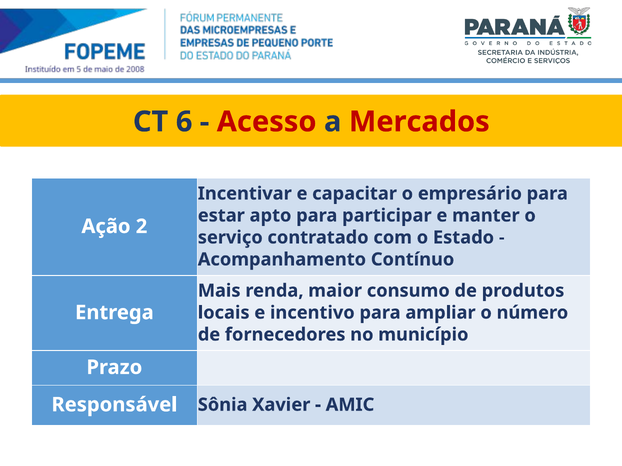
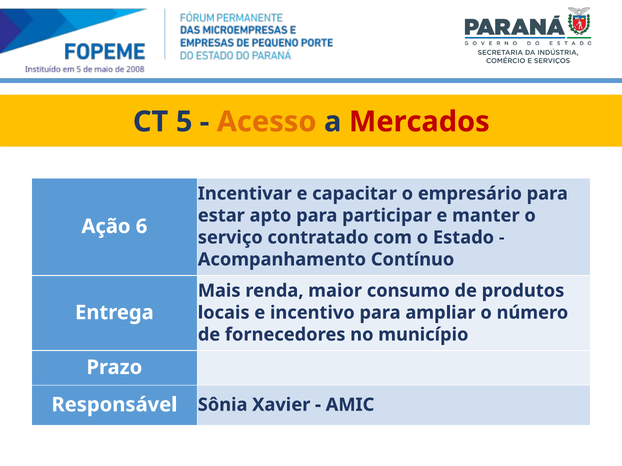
6: 6 -> 5 (184, 122)
Acesso colour: red -> orange (267, 122)
2: 2 -> 6 (142, 227)
